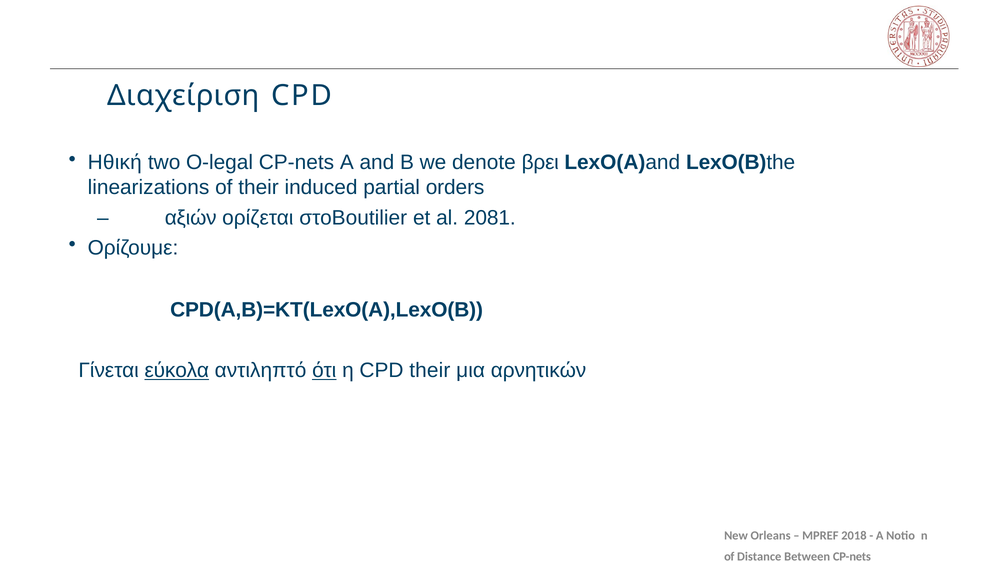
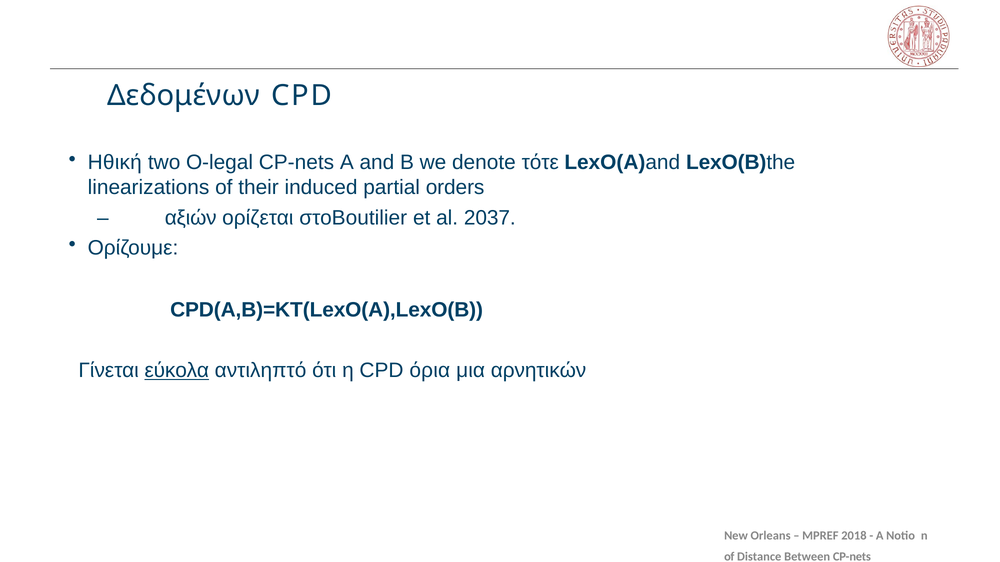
Διαχείριση: Διαχείριση -> Δεδομένων (184, 96)
βρει: βρει -> τότε (540, 163)
2081: 2081 -> 2037 (490, 218)
ότι underline: present -> none (324, 371)
CPD their: their -> όρια (430, 371)
